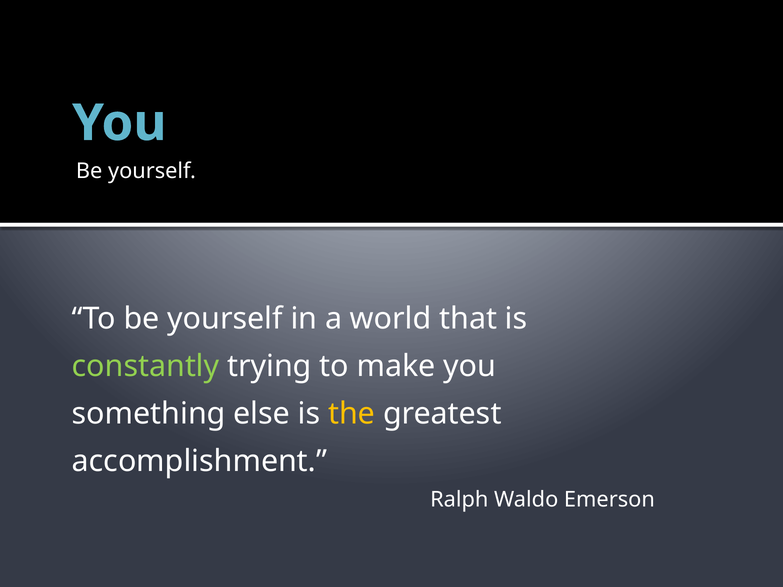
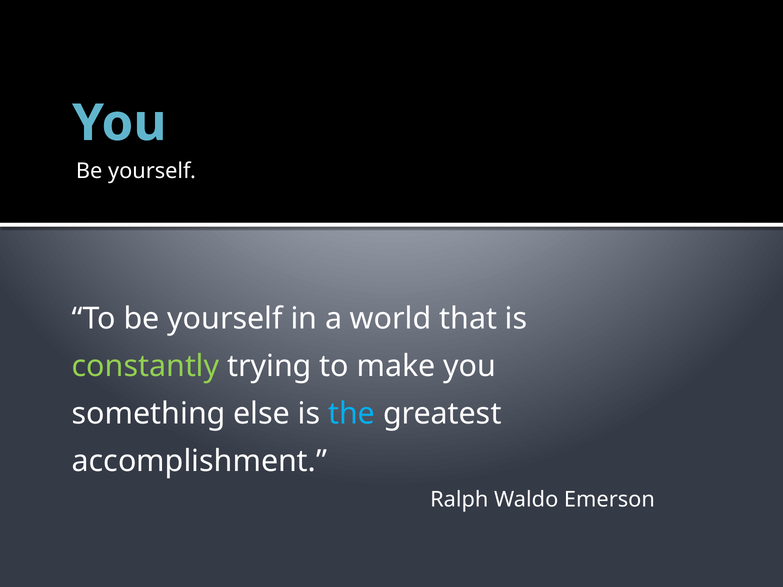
the colour: yellow -> light blue (352, 414)
